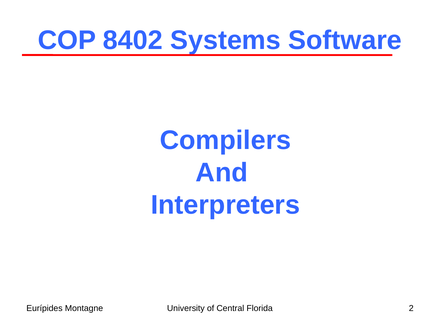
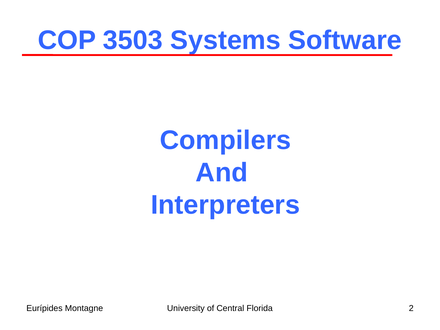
8402: 8402 -> 3503 (133, 40)
